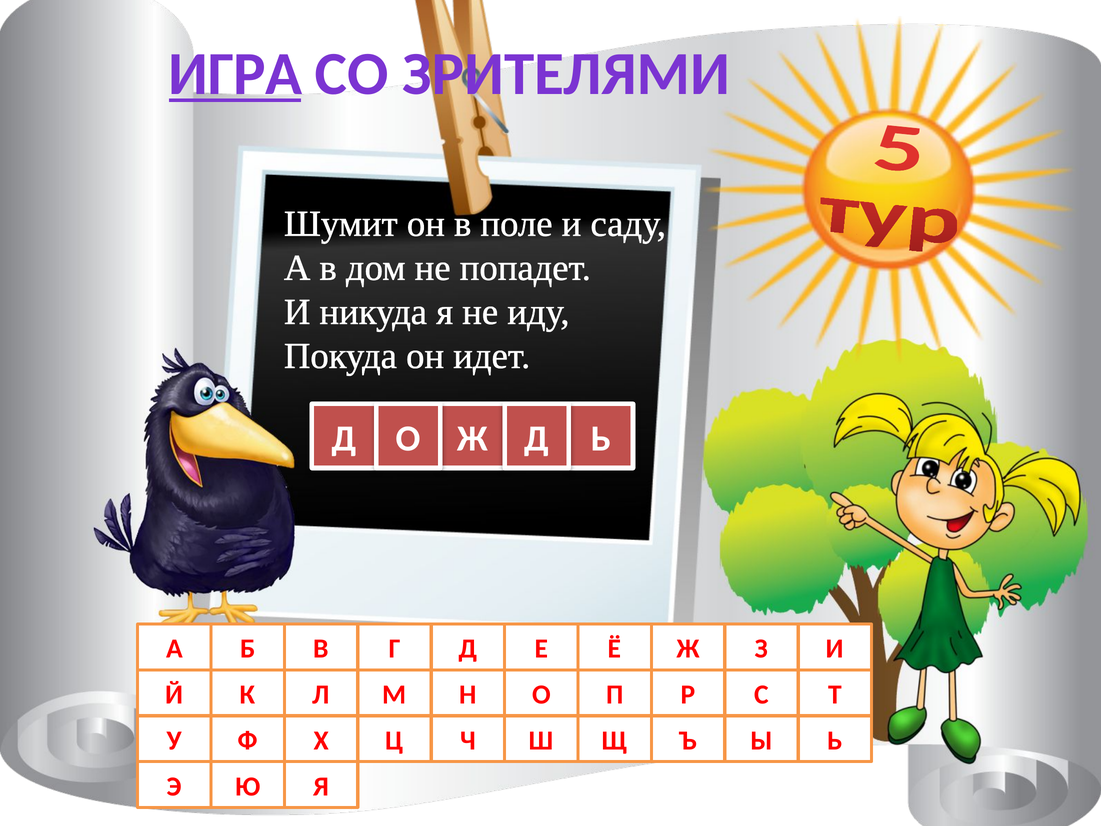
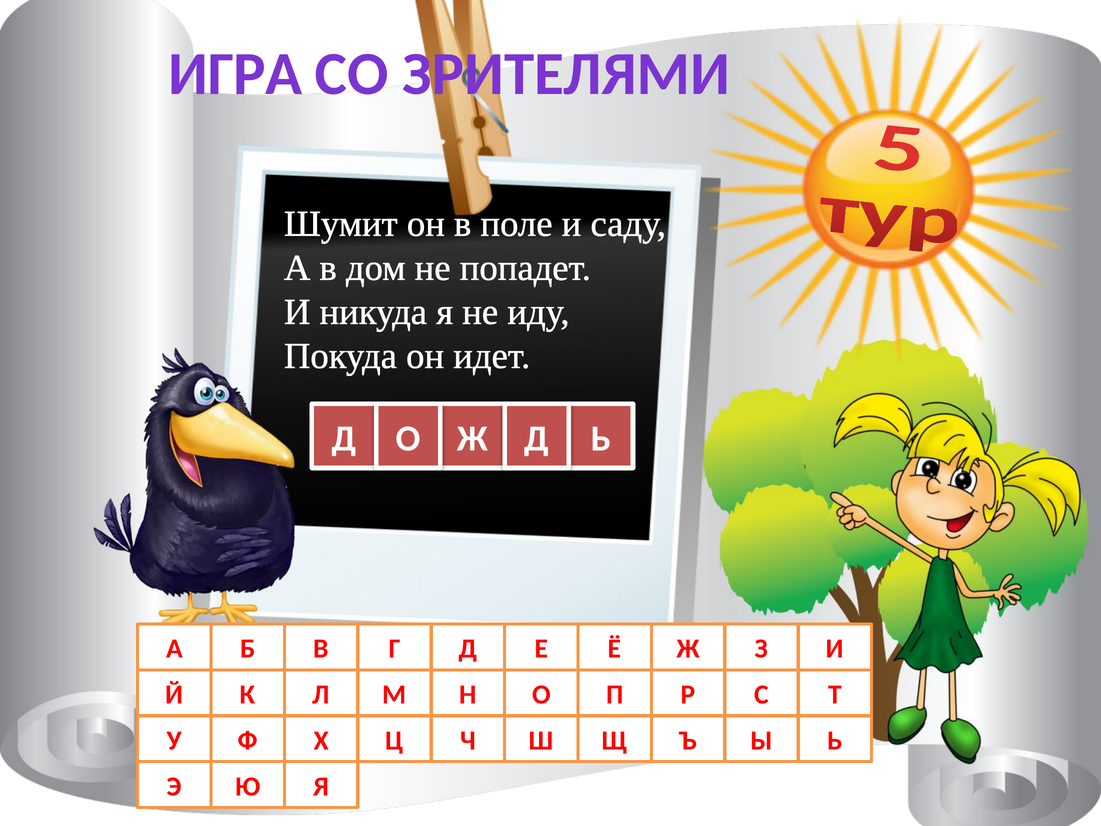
ИГРА underline: present -> none (235, 74)
